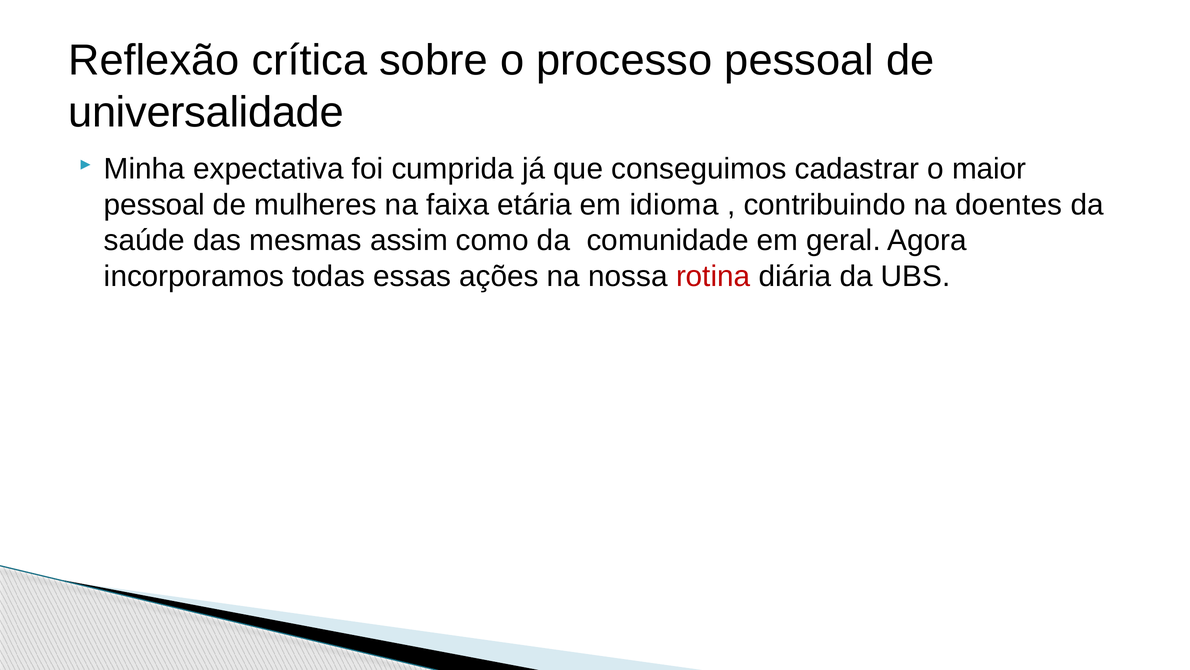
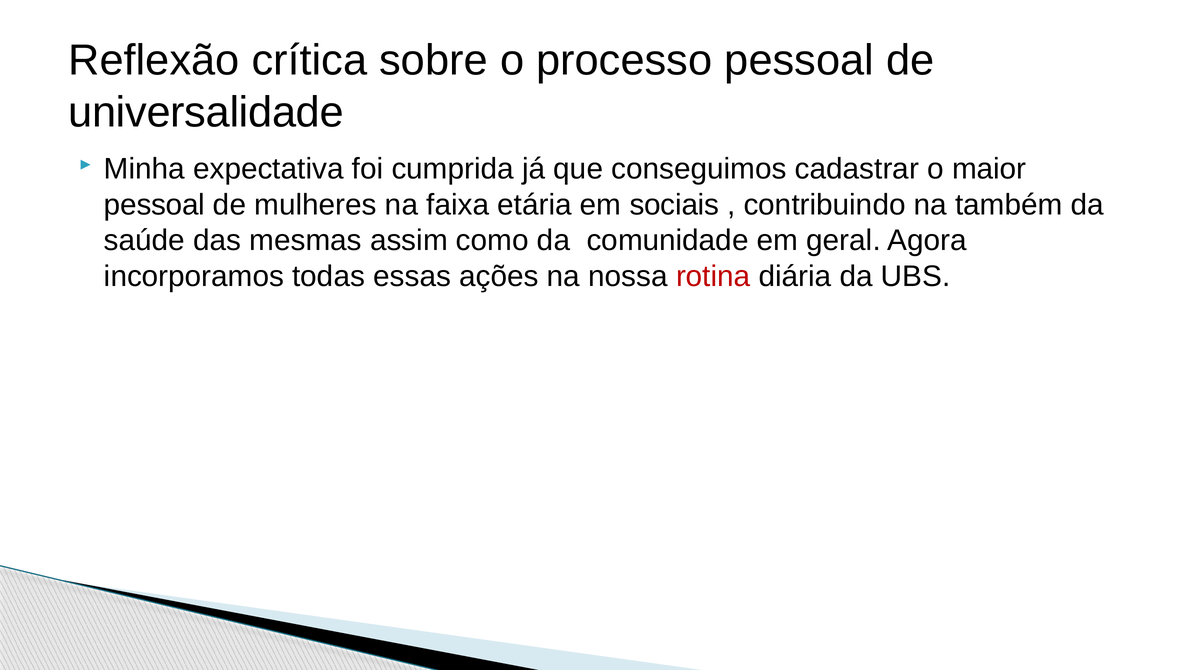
idioma: idioma -> sociais (674, 205)
doentes: doentes -> também (1009, 205)
